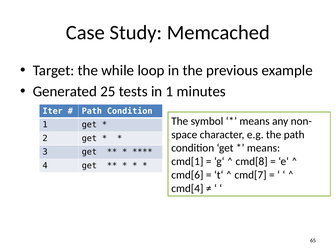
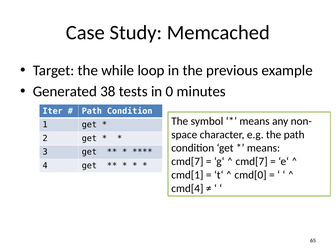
25: 25 -> 38 (108, 91)
in 1: 1 -> 0 (169, 91)
cmd[1: cmd[1 -> cmd[7 (187, 161)
cmd[8: cmd[8 -> cmd[7 (252, 161)
cmd[6: cmd[6 -> cmd[1 (187, 175)
cmd[7: cmd[7 -> cmd[0 (251, 175)
